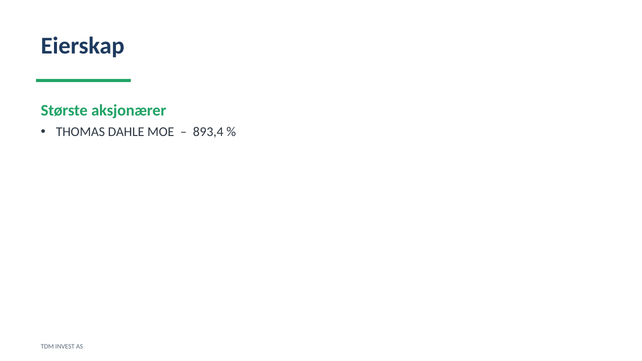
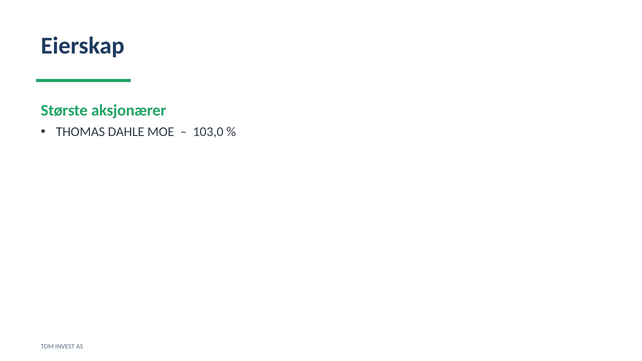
893,4: 893,4 -> 103,0 (208, 132)
